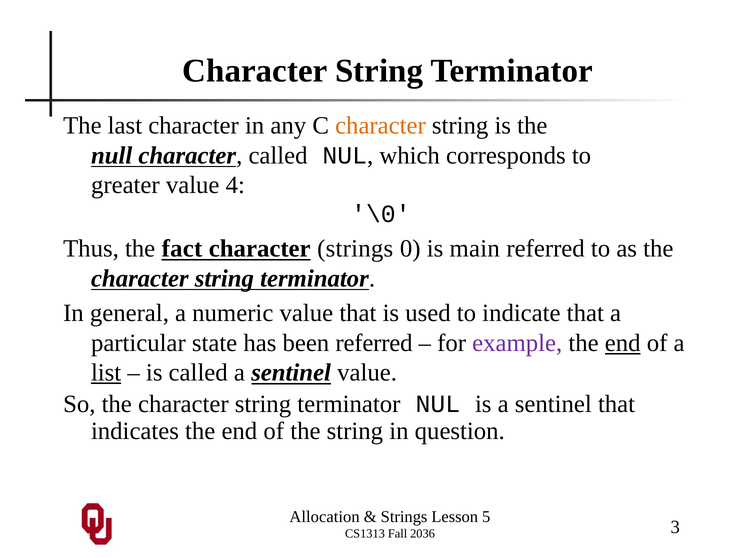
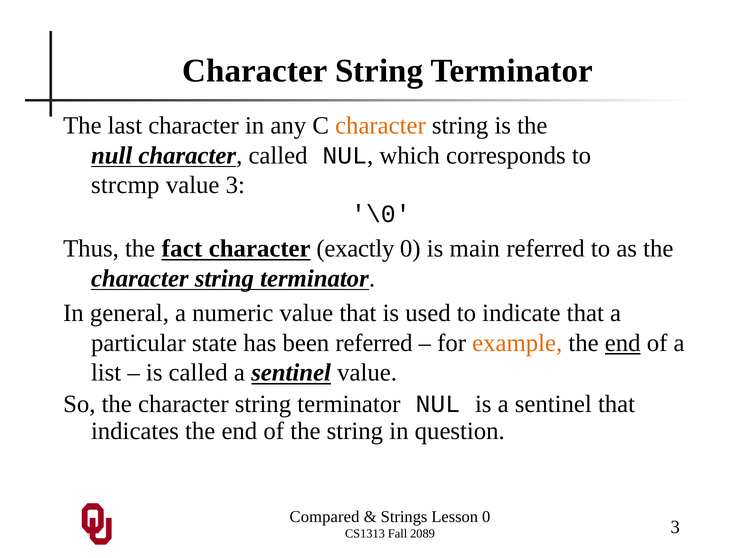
greater: greater -> strcmp (125, 185)
value 4: 4 -> 3 (235, 185)
character strings: strings -> exactly (355, 248)
example colour: purple -> orange (517, 342)
list underline: present -> none (106, 372)
Allocation: Allocation -> Compared (325, 516)
Lesson 5: 5 -> 0 (486, 516)
2036: 2036 -> 2089 (423, 533)
